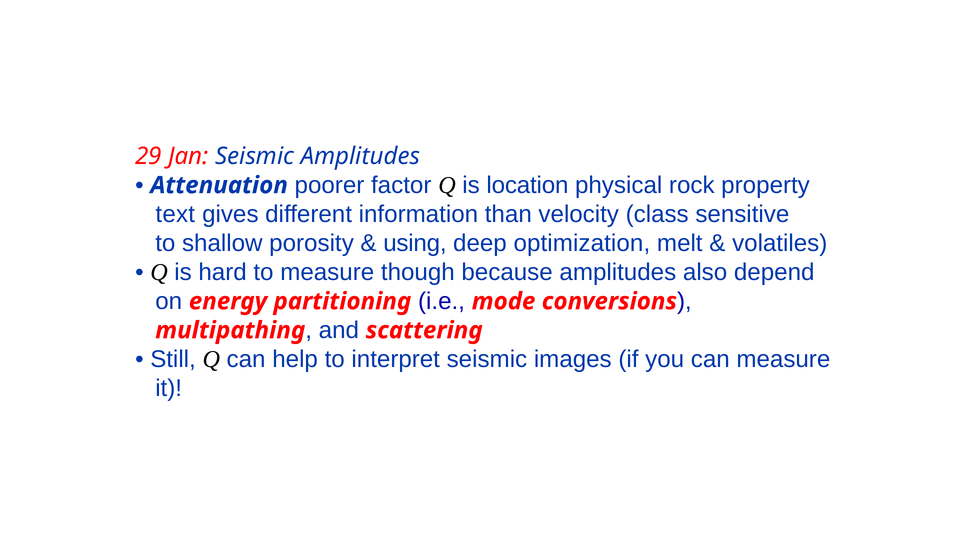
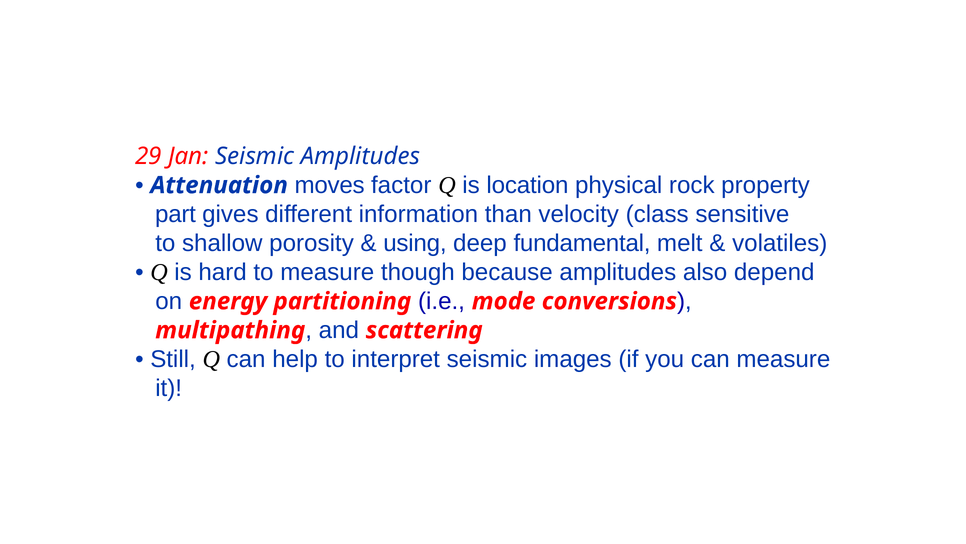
poorer: poorer -> moves (330, 185)
text: text -> part (175, 214)
optimization: optimization -> fundamental (582, 243)
